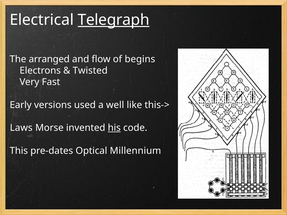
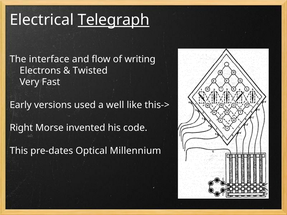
arranged: arranged -> interface (49, 59)
begins: begins -> writing (140, 59)
Laws: Laws -> Right (21, 128)
his underline: present -> none (114, 128)
